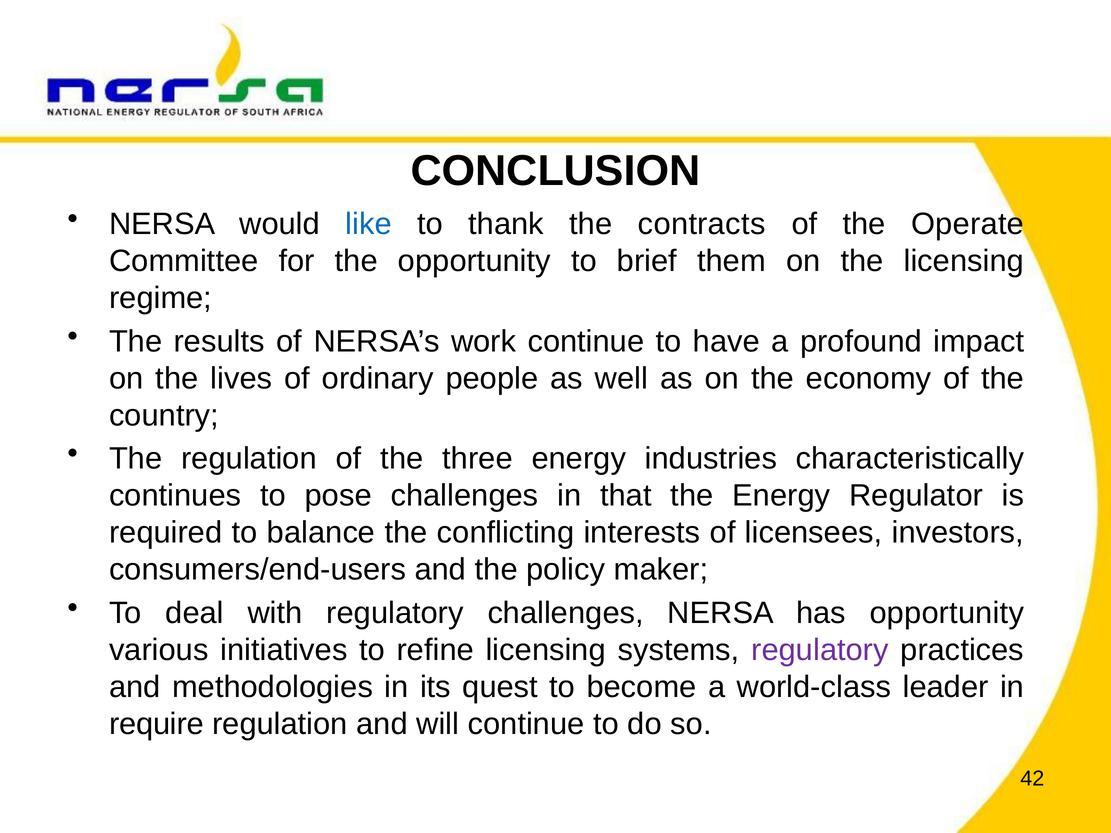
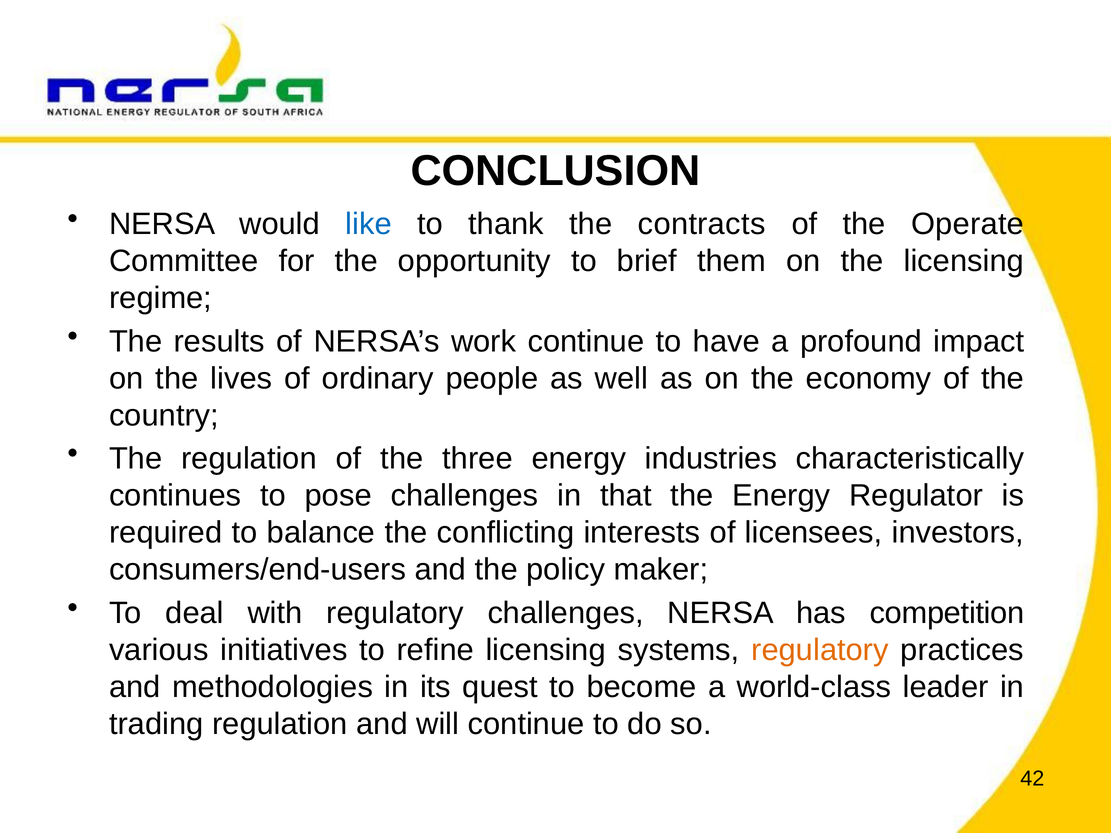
has opportunity: opportunity -> competition (947, 613)
regulatory colour: purple -> orange (820, 650)
require: require -> trading (156, 724)
